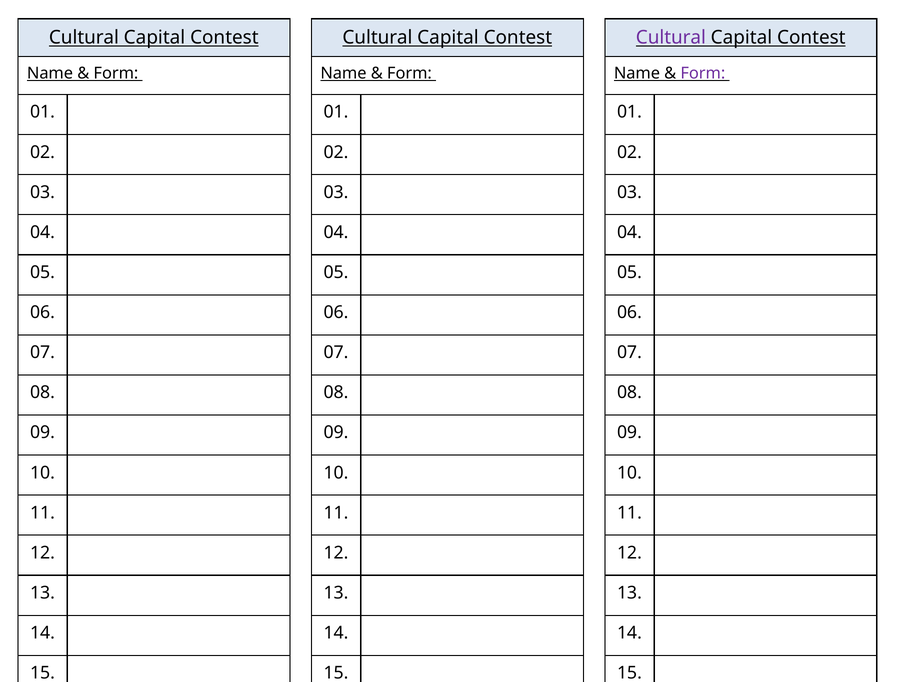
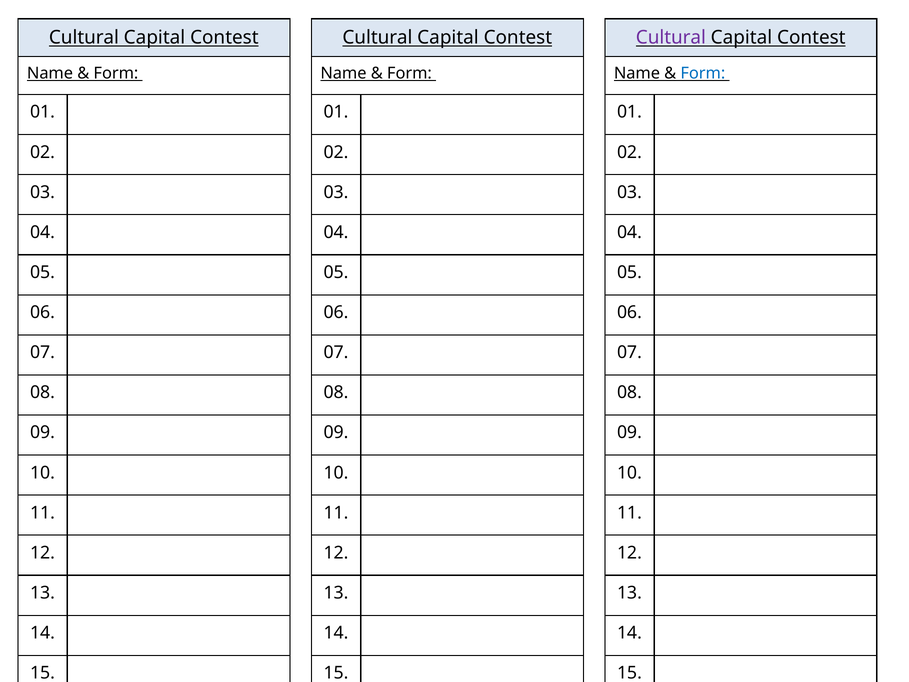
Form colour: purple -> blue (703, 73)
